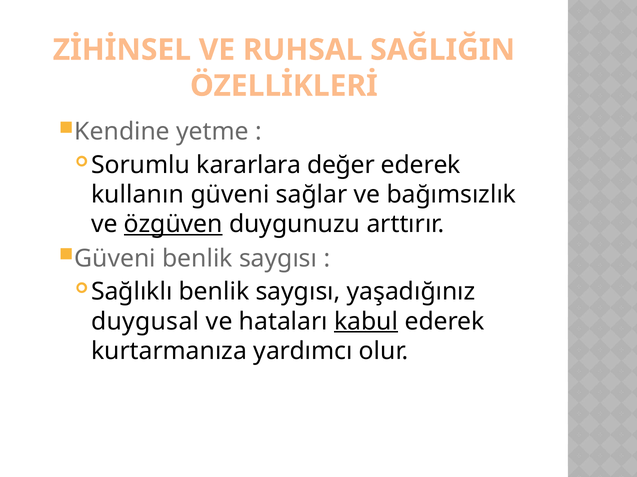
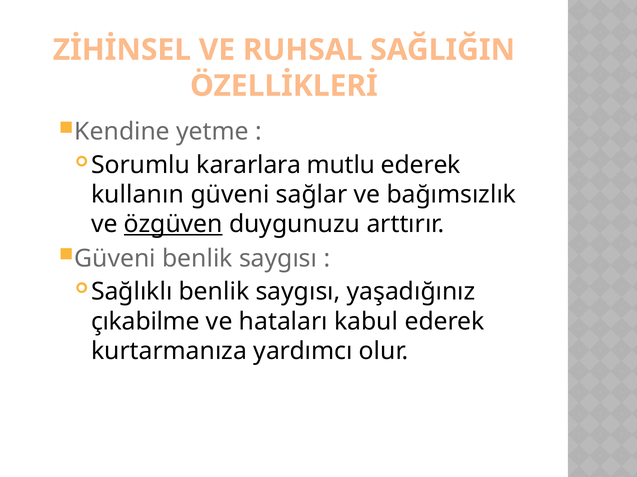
değer: değer -> mutlu (341, 165)
duygusal: duygusal -> çıkabilme (145, 322)
kabul underline: present -> none (366, 322)
